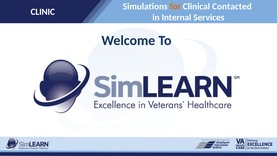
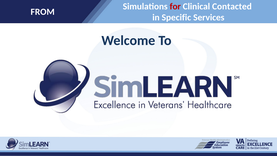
for colour: orange -> red (175, 6)
CLINIC: CLINIC -> FROM (43, 12)
Internal: Internal -> Specific (176, 17)
